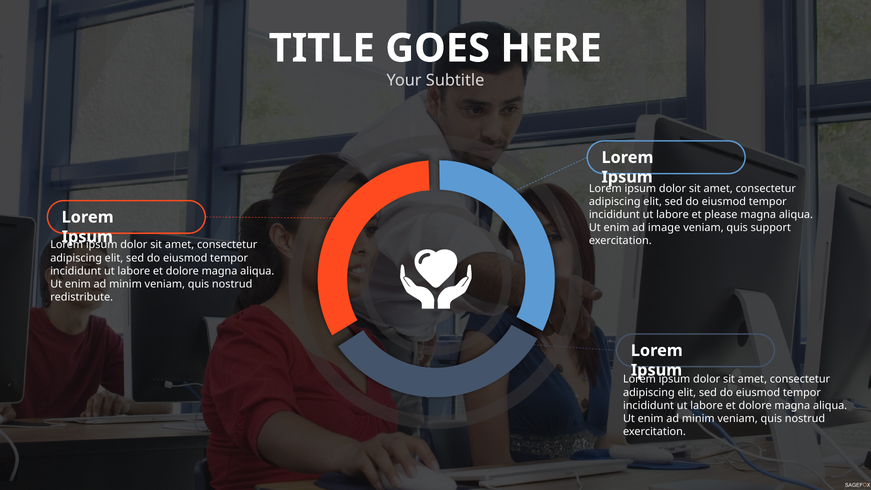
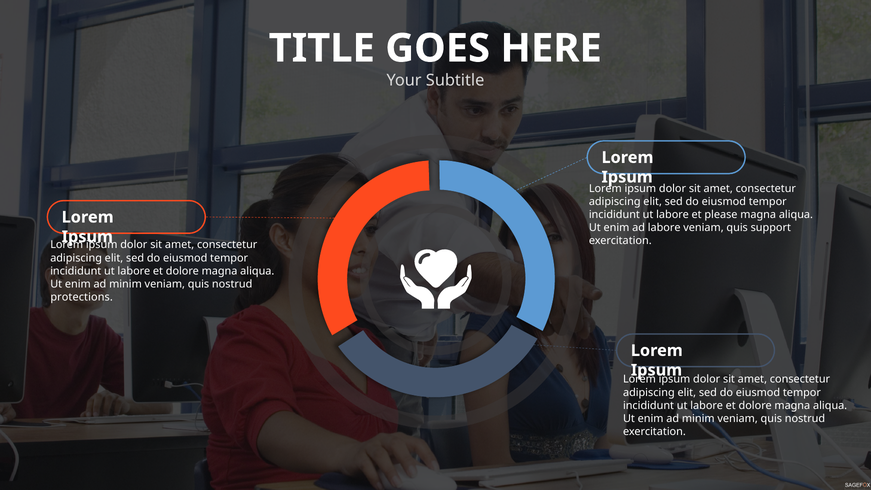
ad image: image -> labore (664, 228)
redistribute: redistribute -> protections (82, 297)
